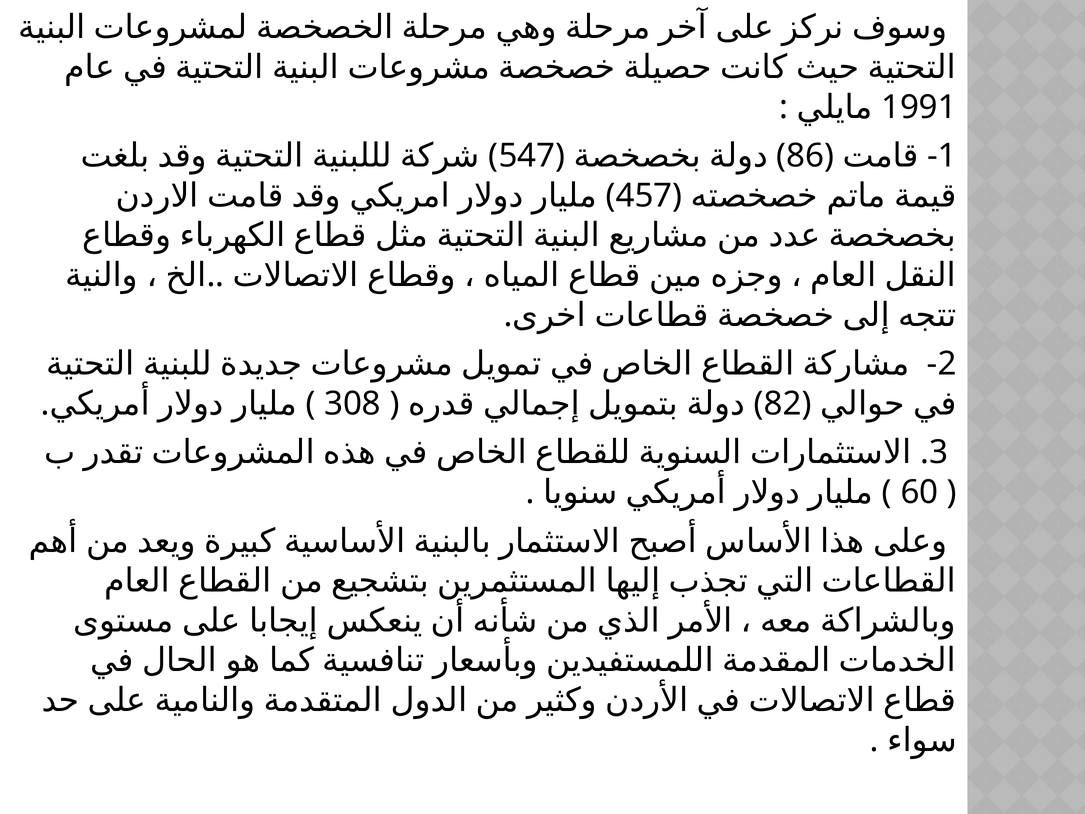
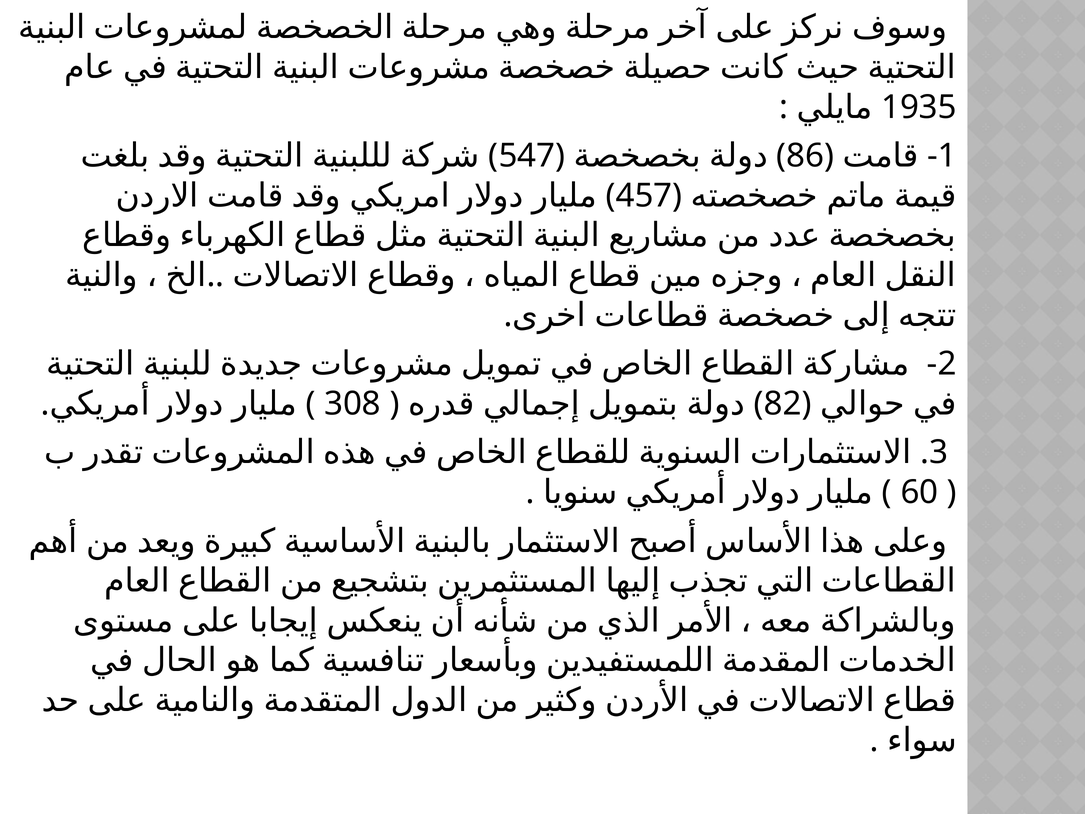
1991: 1991 -> 1935 (919, 107)
